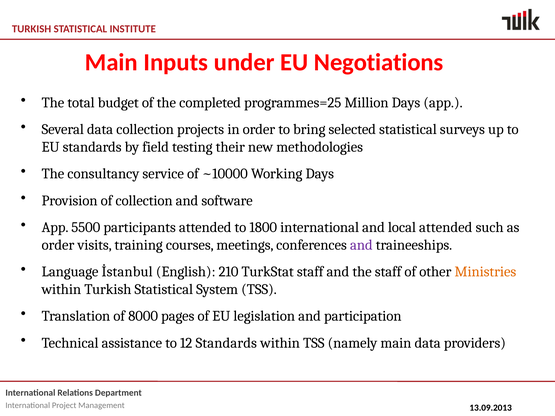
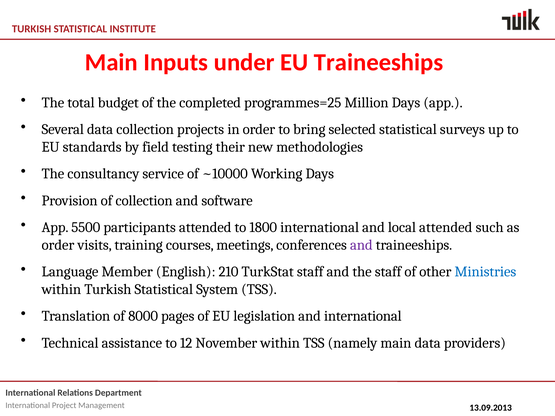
EU Negotiations: Negotiations -> Traineeships (379, 63)
İstanbul: İstanbul -> Member (127, 272)
Ministries colour: orange -> blue (485, 272)
and participation: participation -> international (363, 316)
12 Standards: Standards -> November (226, 343)
